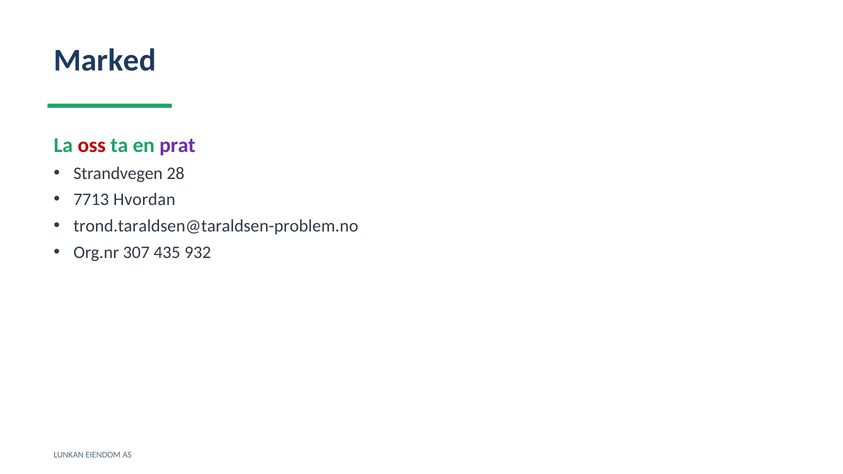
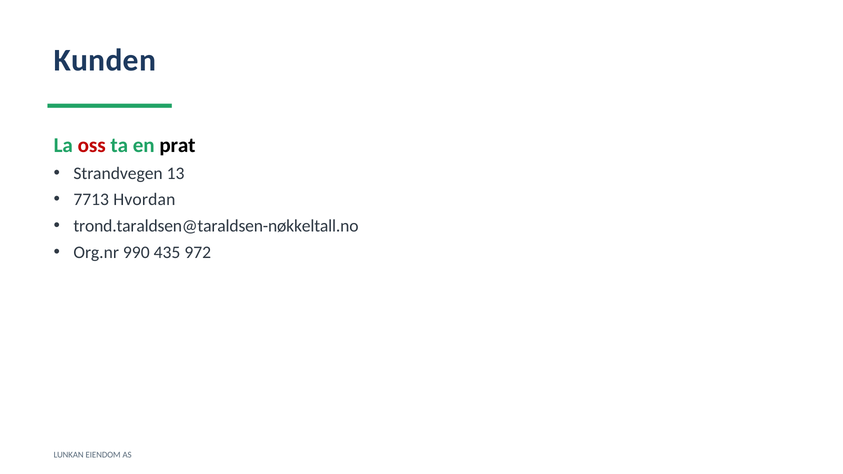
Marked: Marked -> Kunden (105, 60)
prat colour: purple -> black (177, 145)
28: 28 -> 13 (176, 173)
trond.taraldsen@taraldsen-problem.no: trond.taraldsen@taraldsen-problem.no -> trond.taraldsen@taraldsen-nøkkeltall.no (216, 226)
307: 307 -> 990 (136, 252)
932: 932 -> 972 (198, 252)
